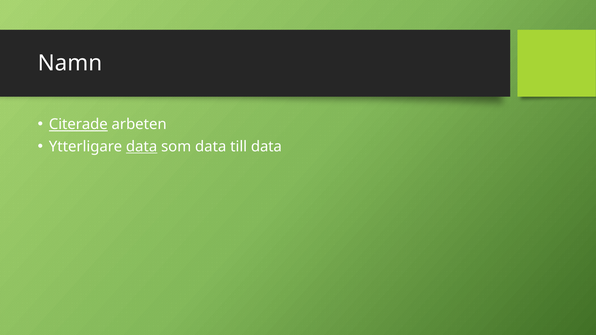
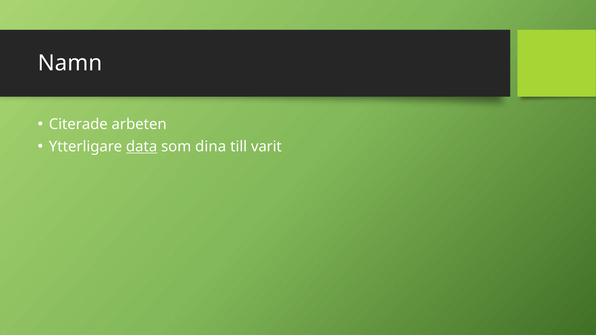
Citerade underline: present -> none (78, 124)
som data: data -> dina (211, 147)
till data: data -> varit (266, 147)
